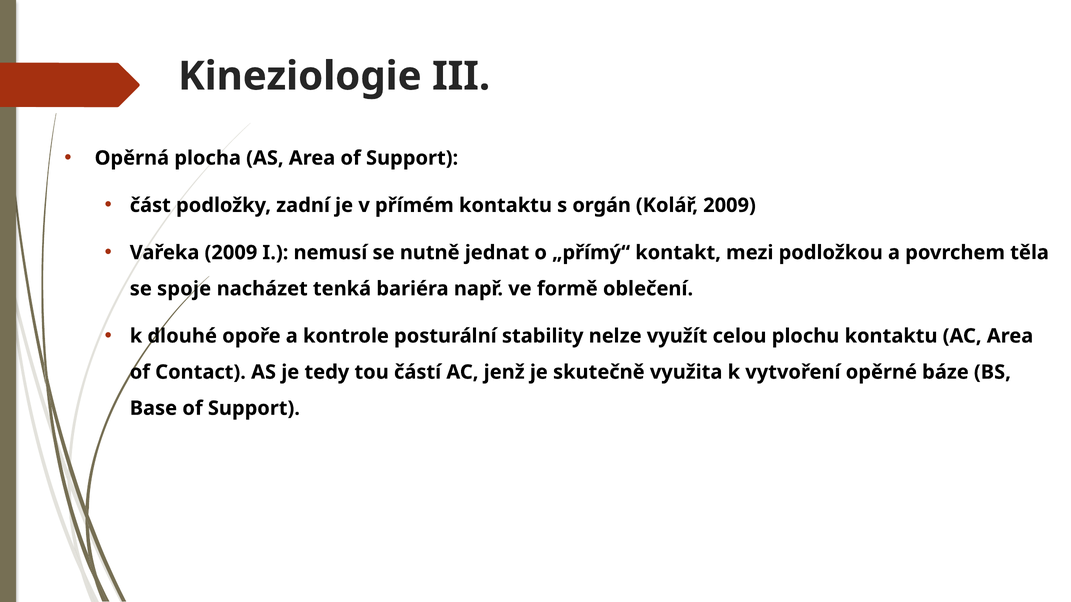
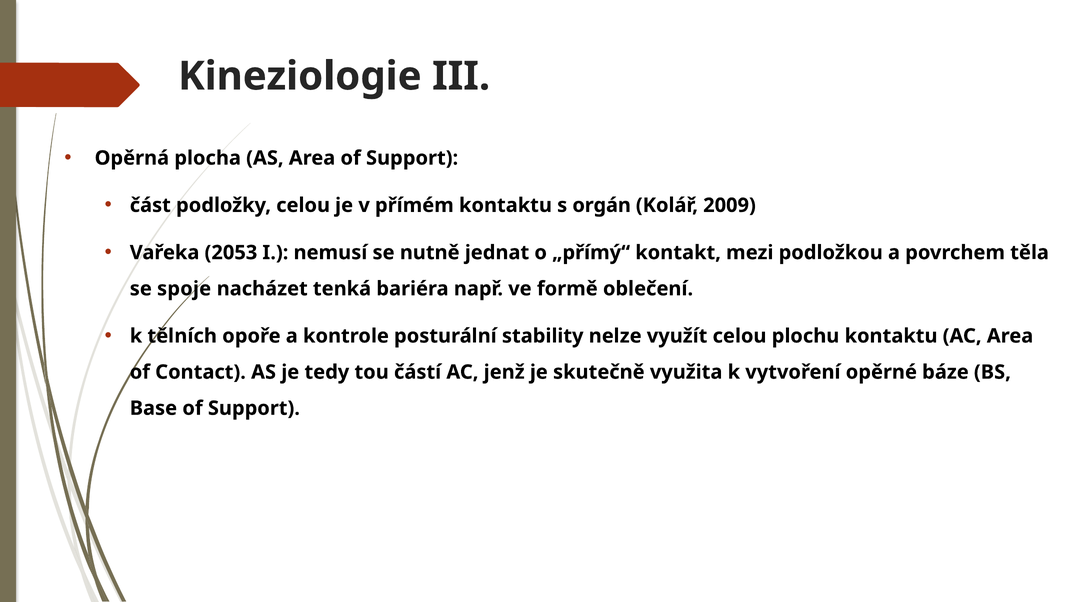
podložky zadní: zadní -> celou (303, 205)
Vařeka 2009: 2009 -> 2053 (231, 253)
dlouhé: dlouhé -> tělních (182, 336)
